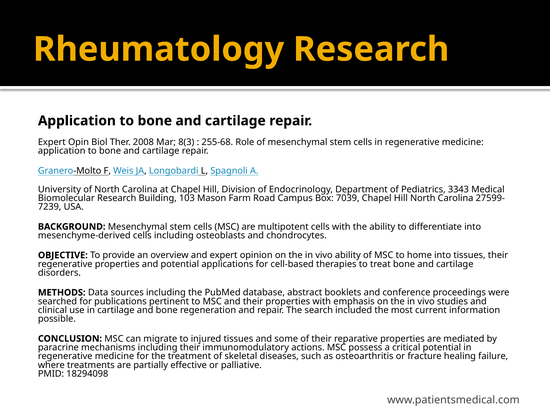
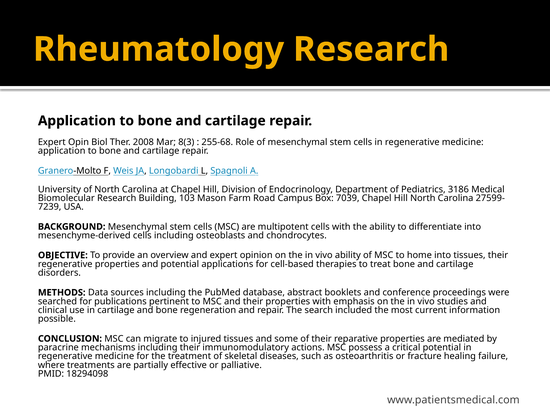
3343: 3343 -> 3186 (458, 190)
